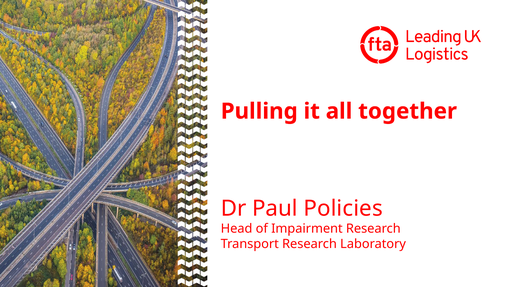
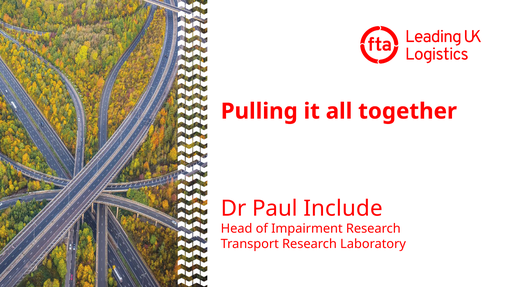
Policies: Policies -> Include (343, 209)
